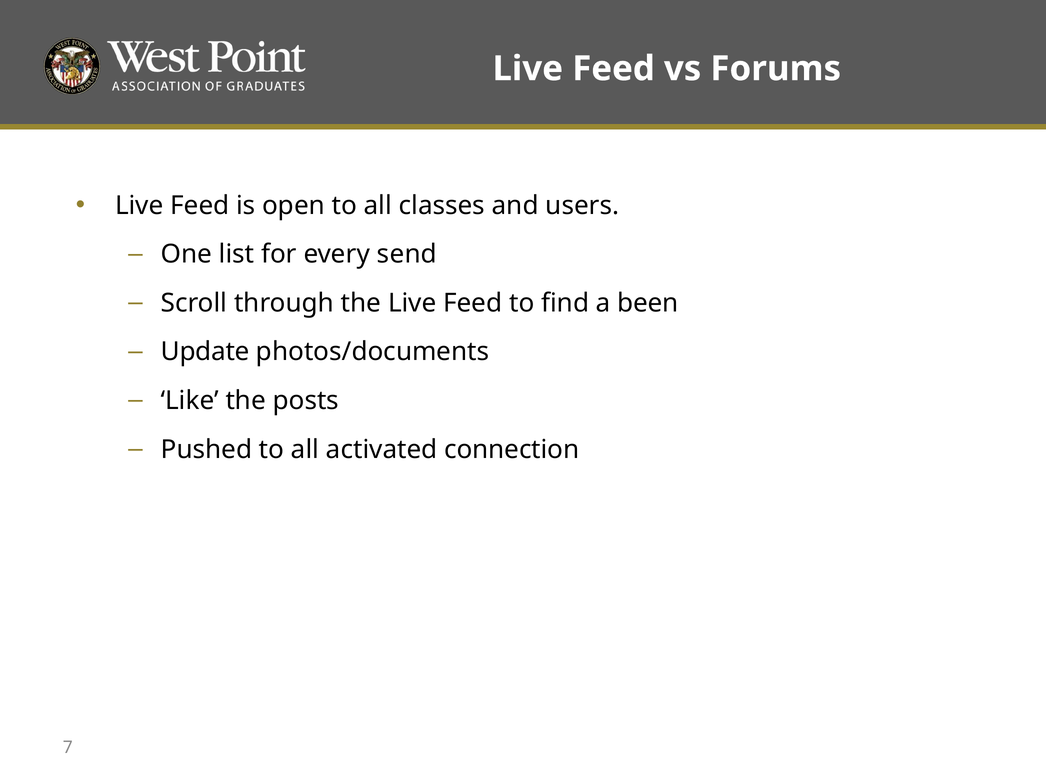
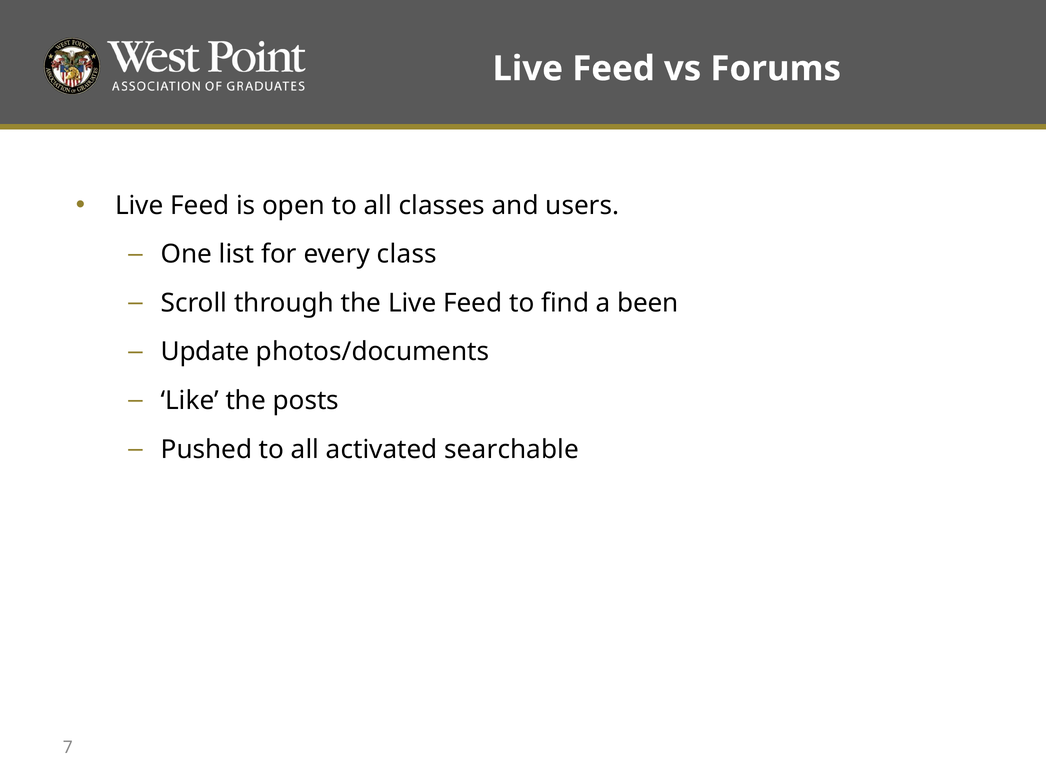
send: send -> class (407, 254)
connection: connection -> searchable (512, 450)
